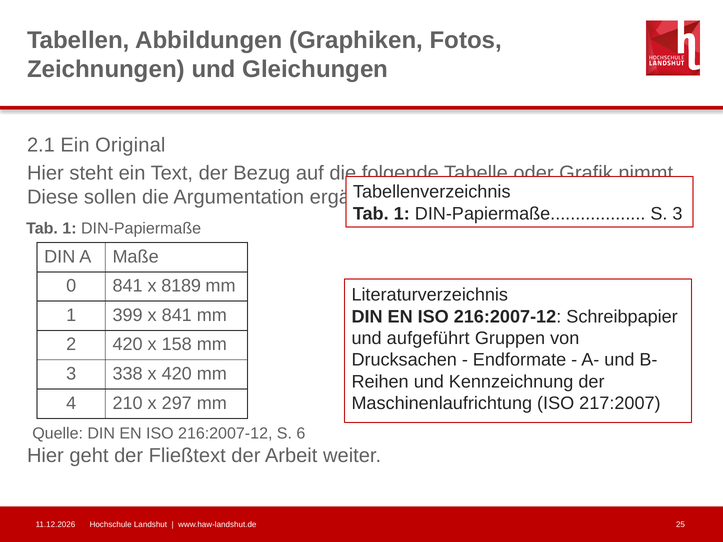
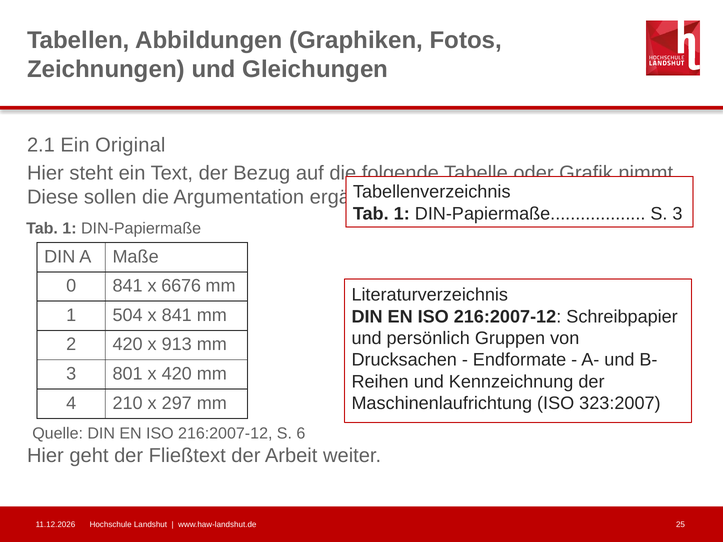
8189: 8189 -> 6676 (181, 286)
399: 399 -> 504 (128, 315)
aufgeführt: aufgeführt -> persönlich (428, 338)
158: 158 -> 913 (177, 345)
338: 338 -> 801 (128, 374)
217:2007: 217:2007 -> 323:2007 (620, 403)
